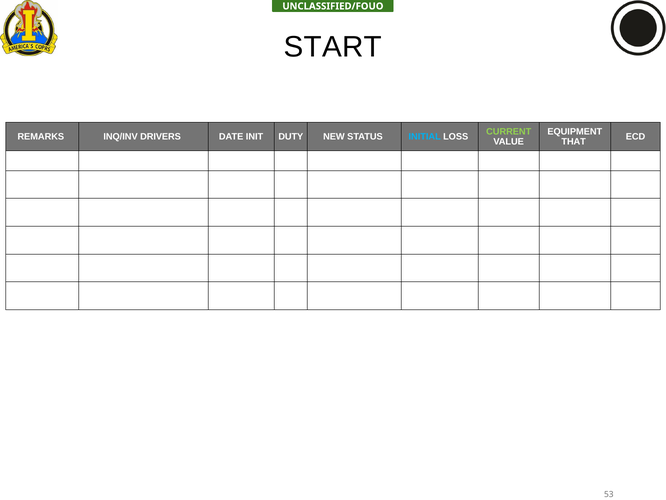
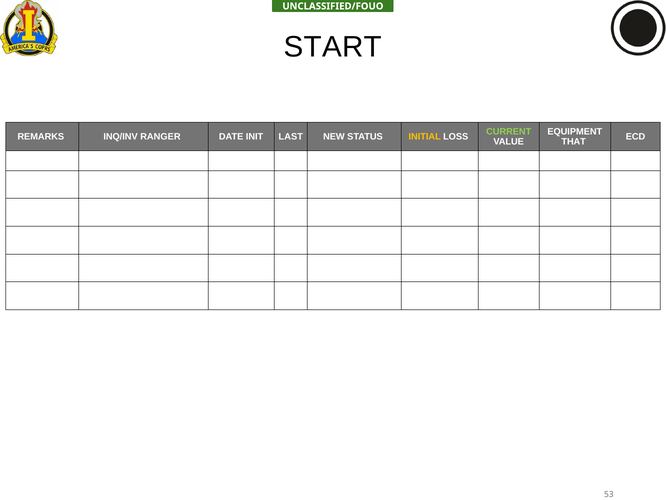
DRIVERS: DRIVERS -> RANGER (160, 136)
DUTY: DUTY -> LAST (291, 136)
INITIAL colour: light blue -> yellow (425, 136)
